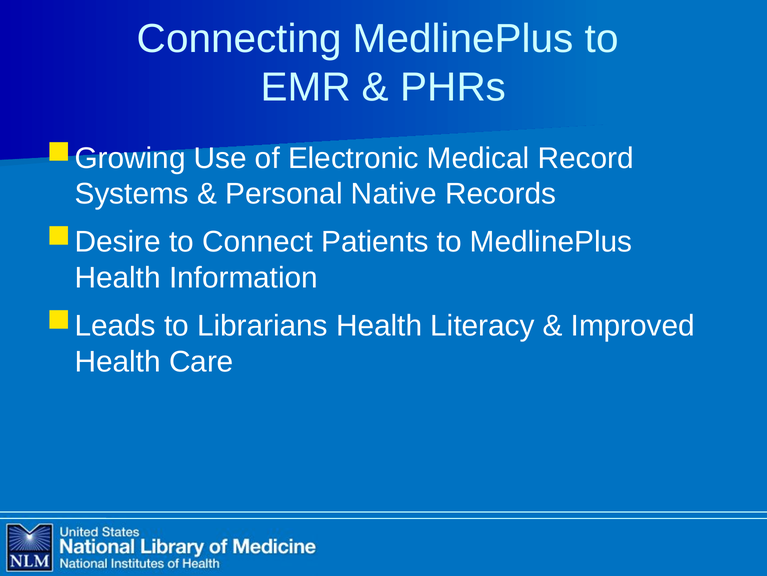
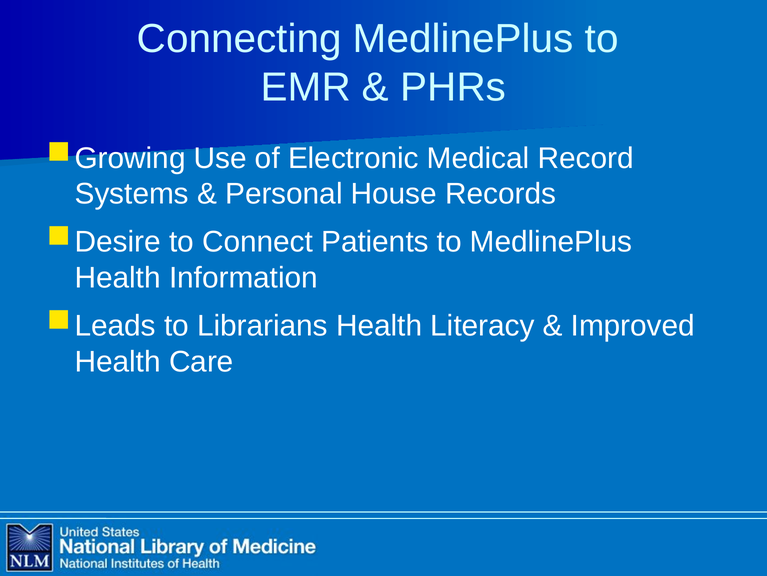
Native: Native -> House (394, 194)
